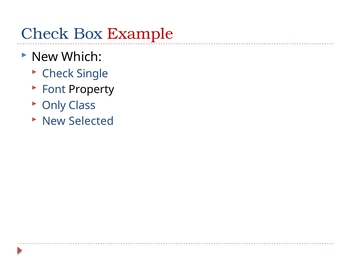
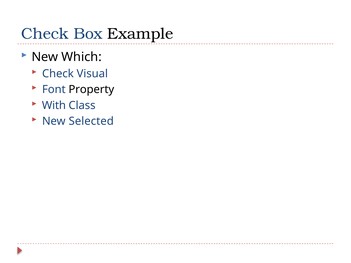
Example colour: red -> black (140, 34)
Single: Single -> Visual (92, 74)
Only: Only -> With (54, 105)
